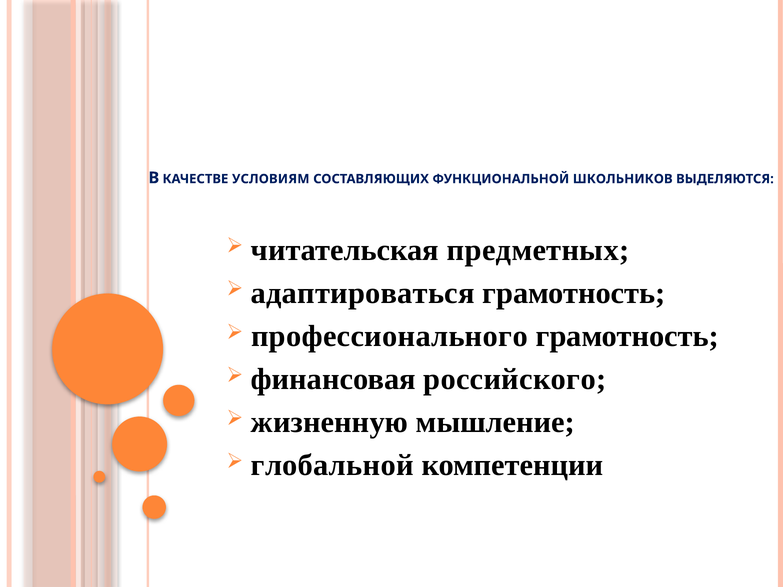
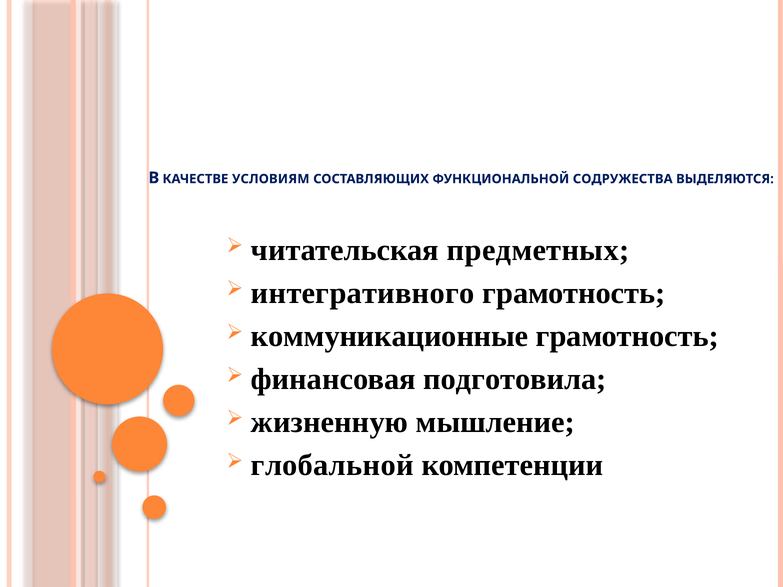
ШКОЛЬНИКОВ: ШКОЛЬНИКОВ -> СОДРУЖЕСТВА (623, 179)
адаптироваться: адаптироваться -> интегративного (363, 293)
профессионального: профессионального -> коммуникационные (390, 336)
российского: российского -> подготовила (515, 379)
